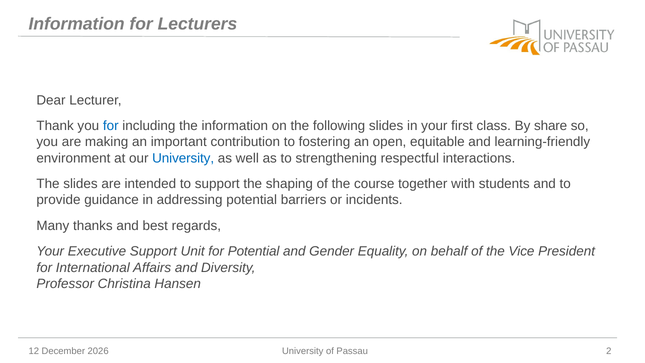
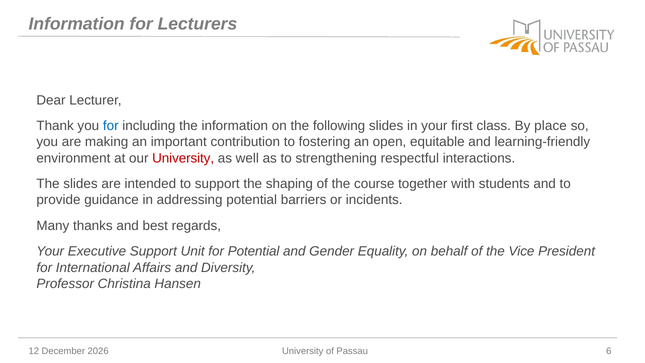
share: share -> place (551, 126)
University colour: blue -> red (183, 158)
2: 2 -> 6 (609, 351)
